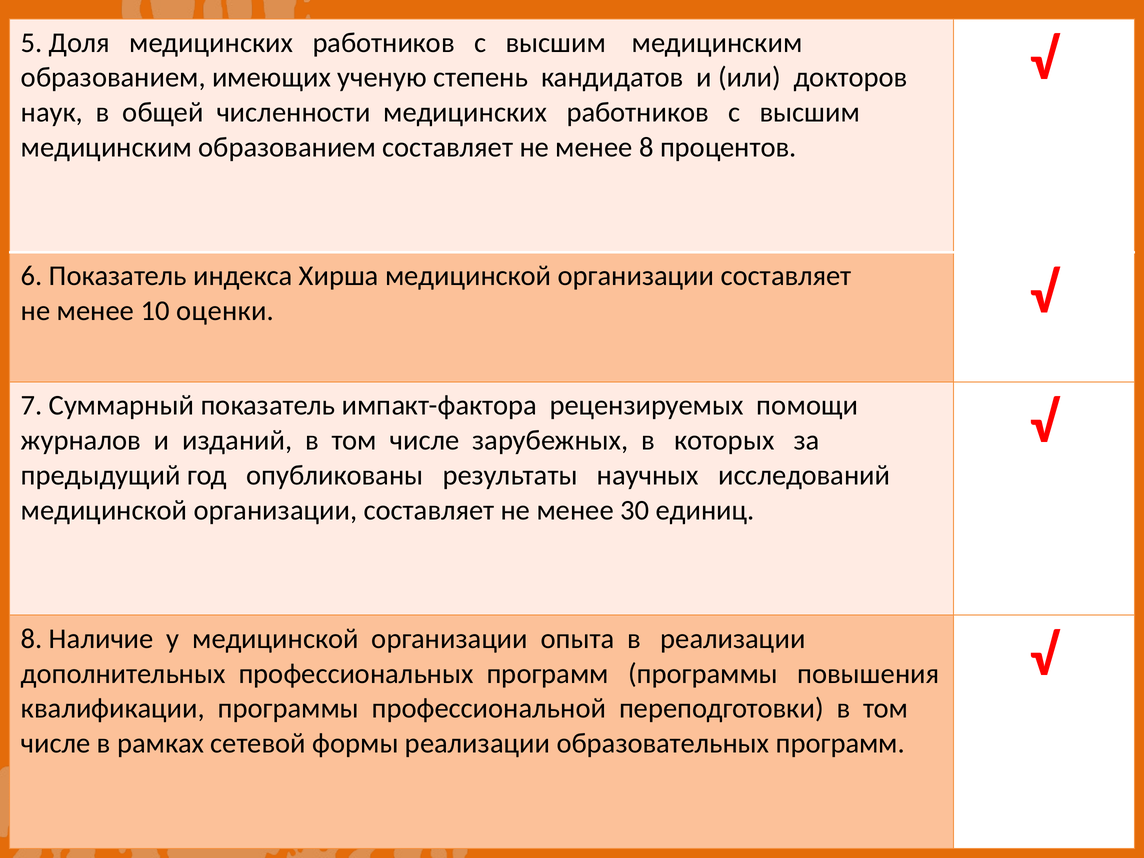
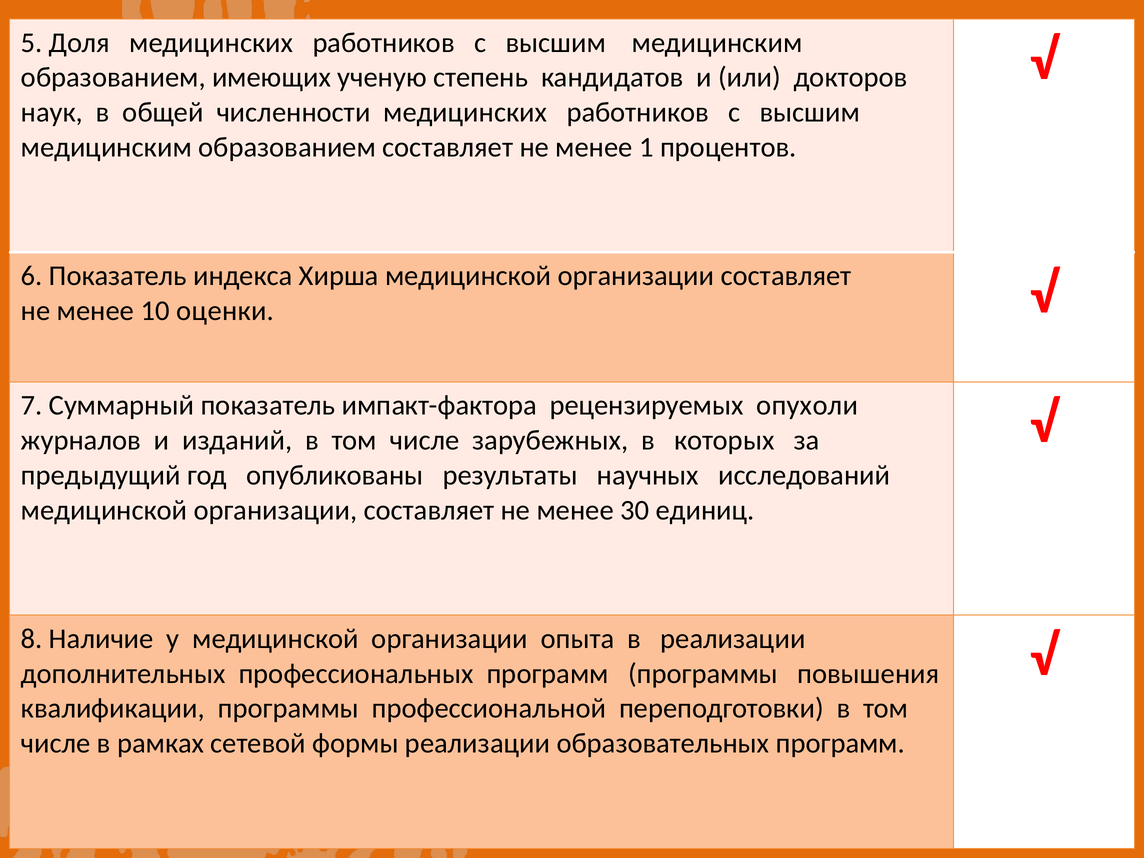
менее 8: 8 -> 1 (646, 147)
помощи: помощи -> опухоли (807, 405)
